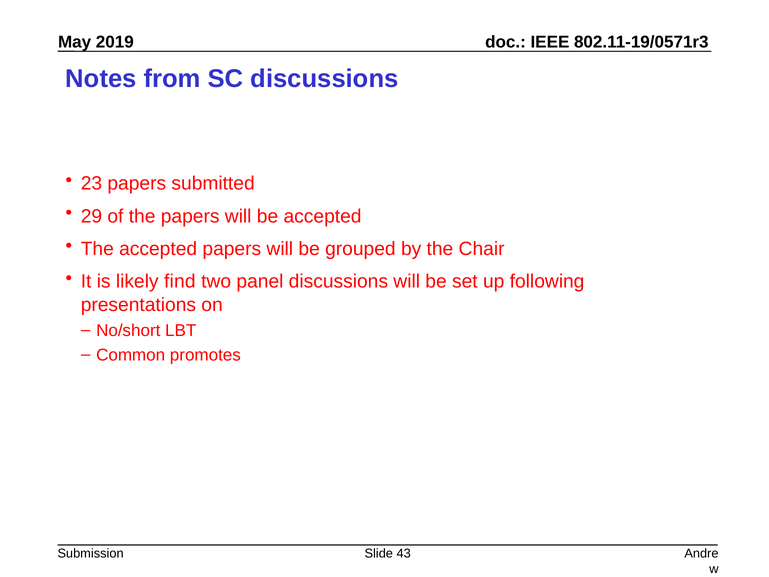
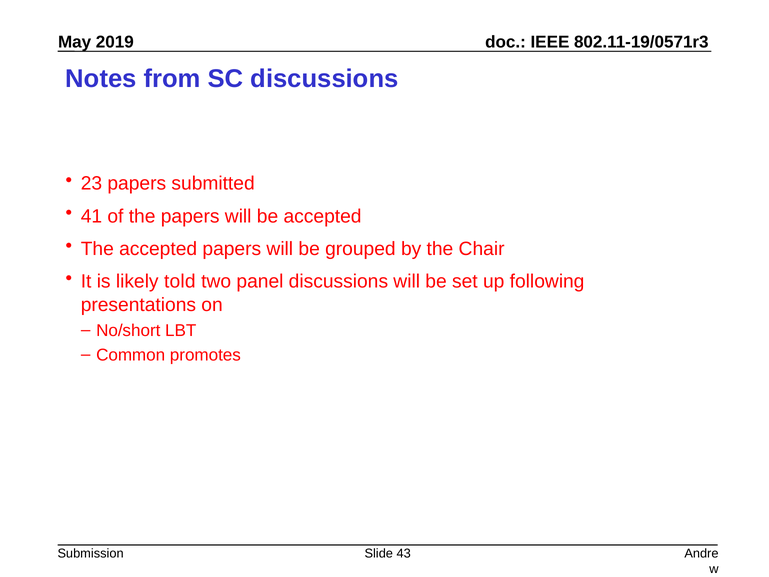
29: 29 -> 41 (91, 216)
find: find -> told (180, 281)
